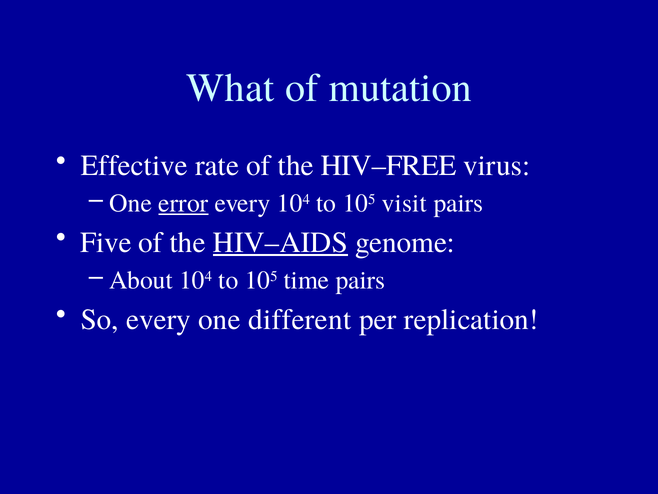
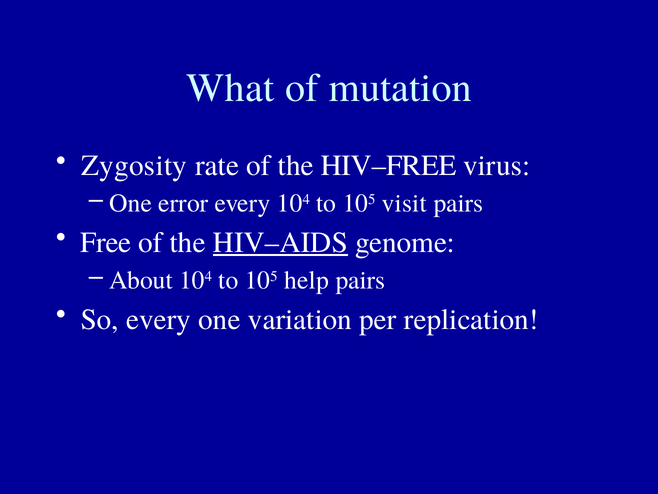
Effective: Effective -> Zygosity (134, 165)
error underline: present -> none (183, 203)
Five: Five -> Free (106, 242)
time: time -> help (306, 280)
different: different -> variation (300, 319)
